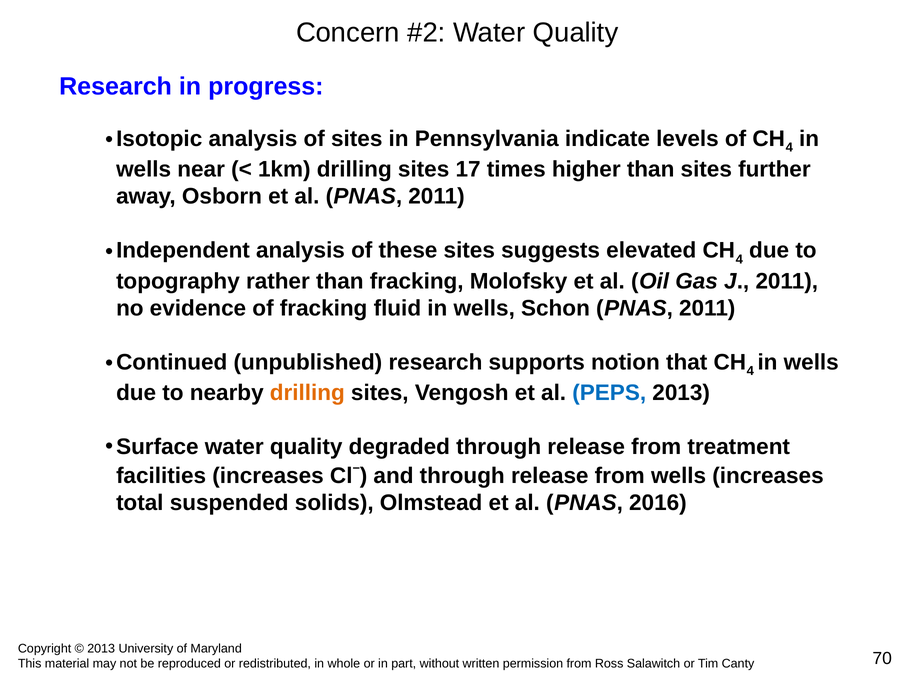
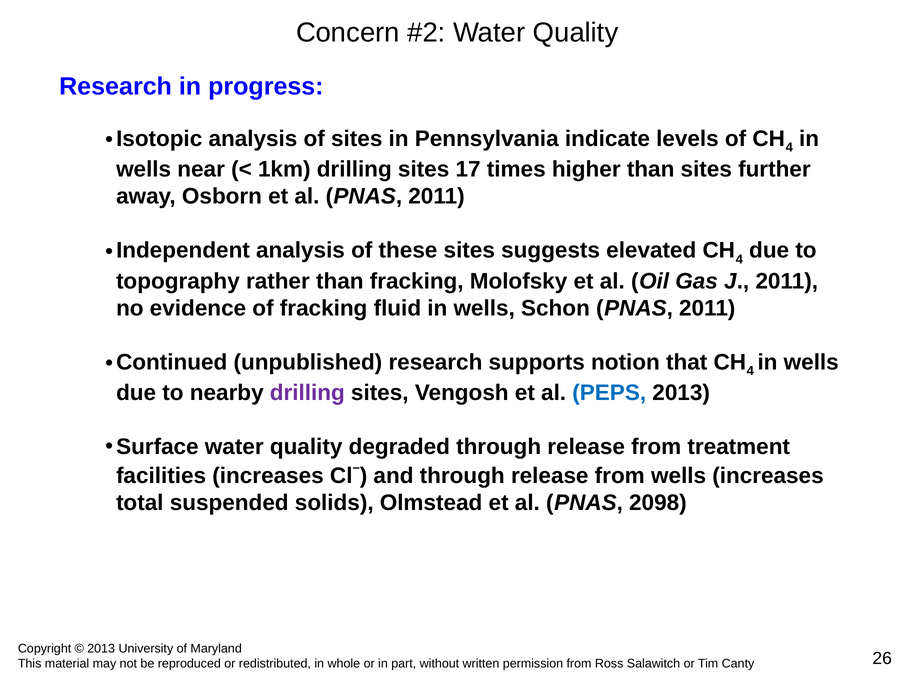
drilling colour: orange -> purple (307, 393)
2016: 2016 -> 2098 (658, 503)
70: 70 -> 26 (882, 659)
